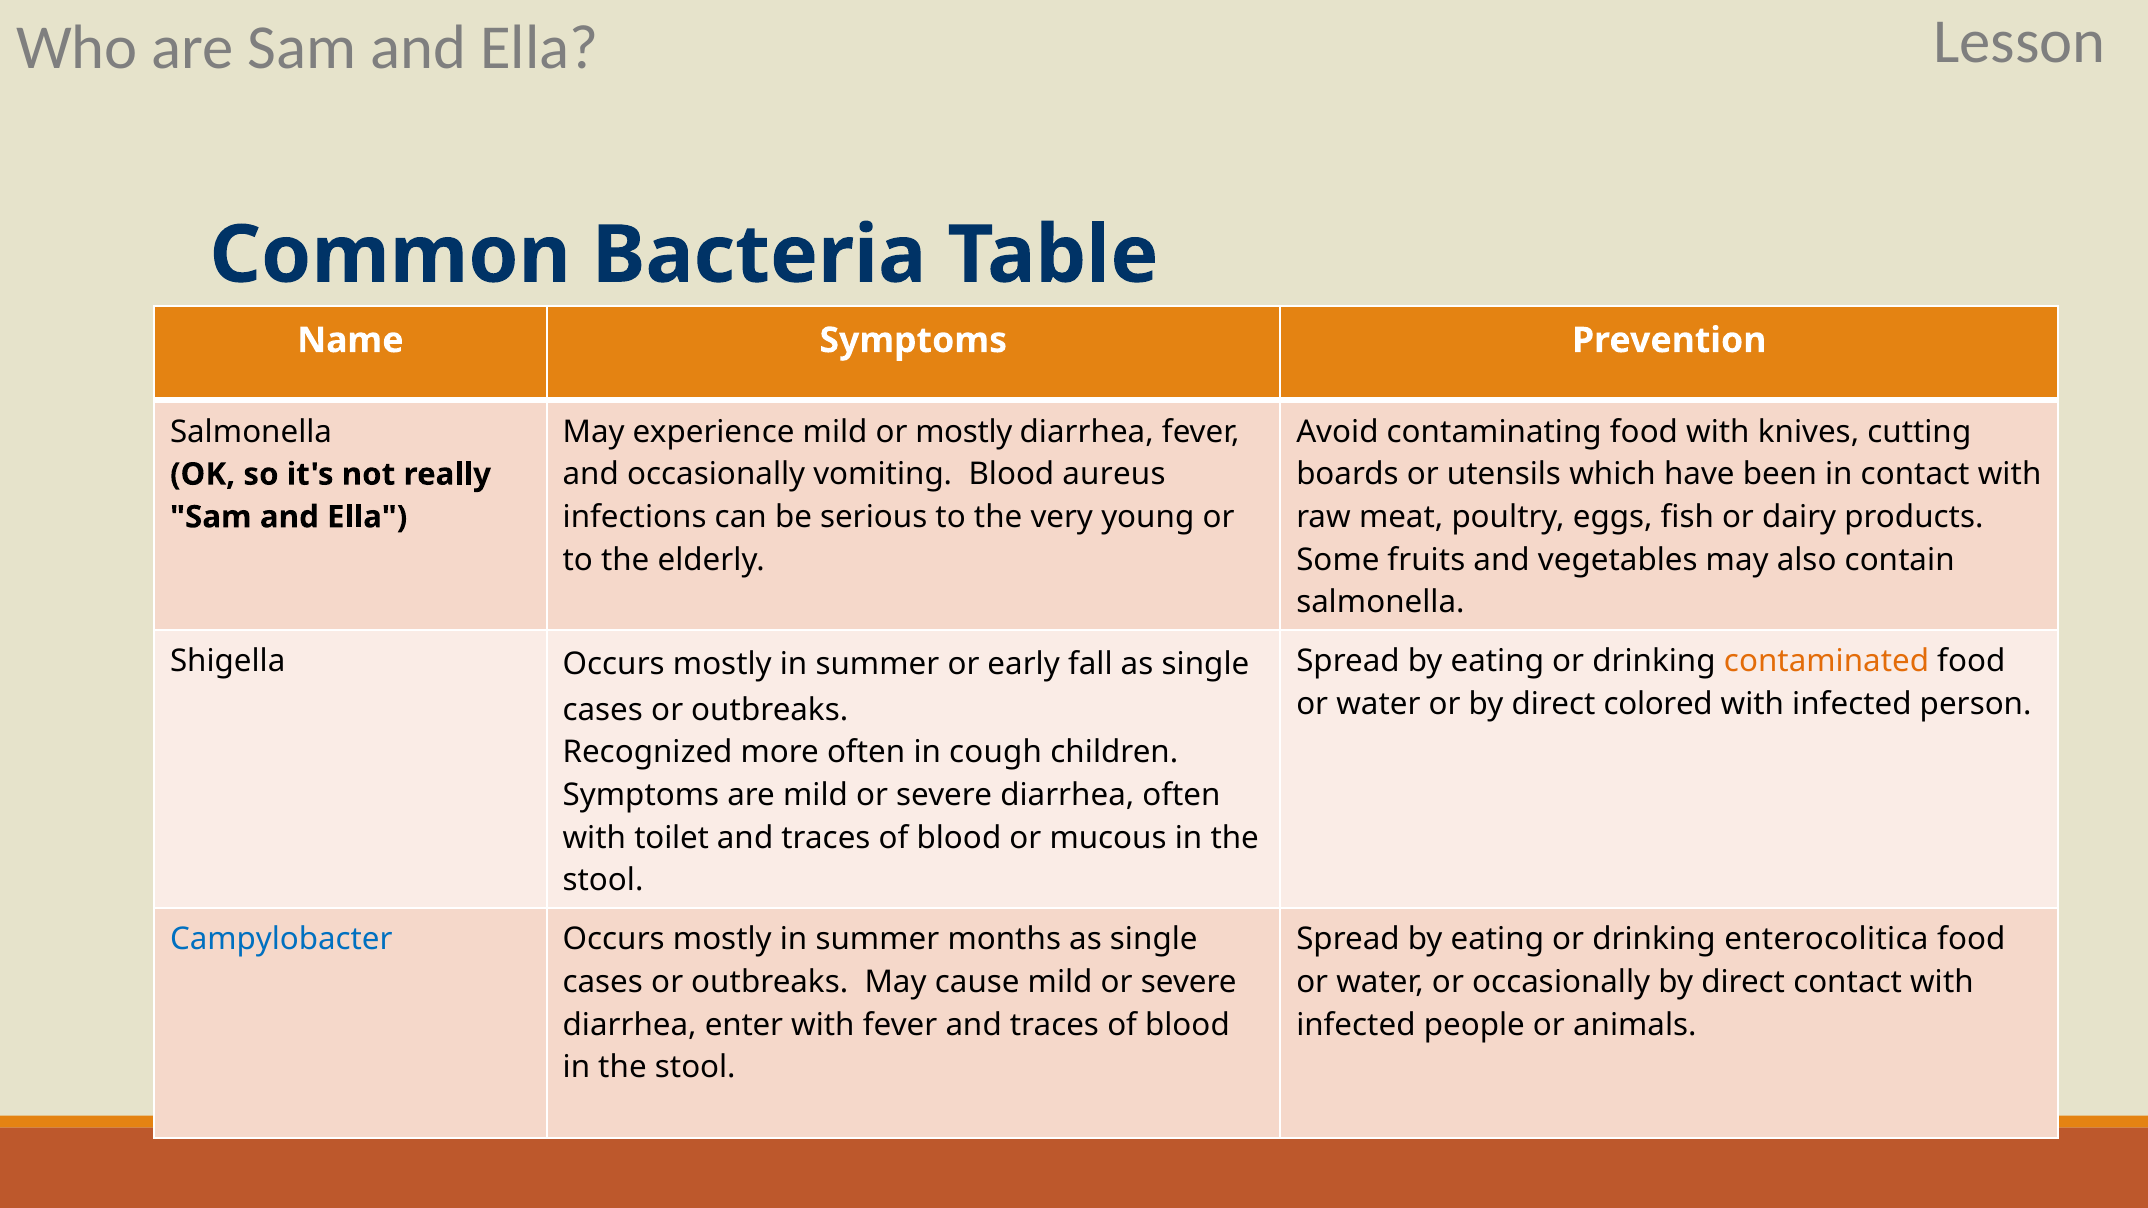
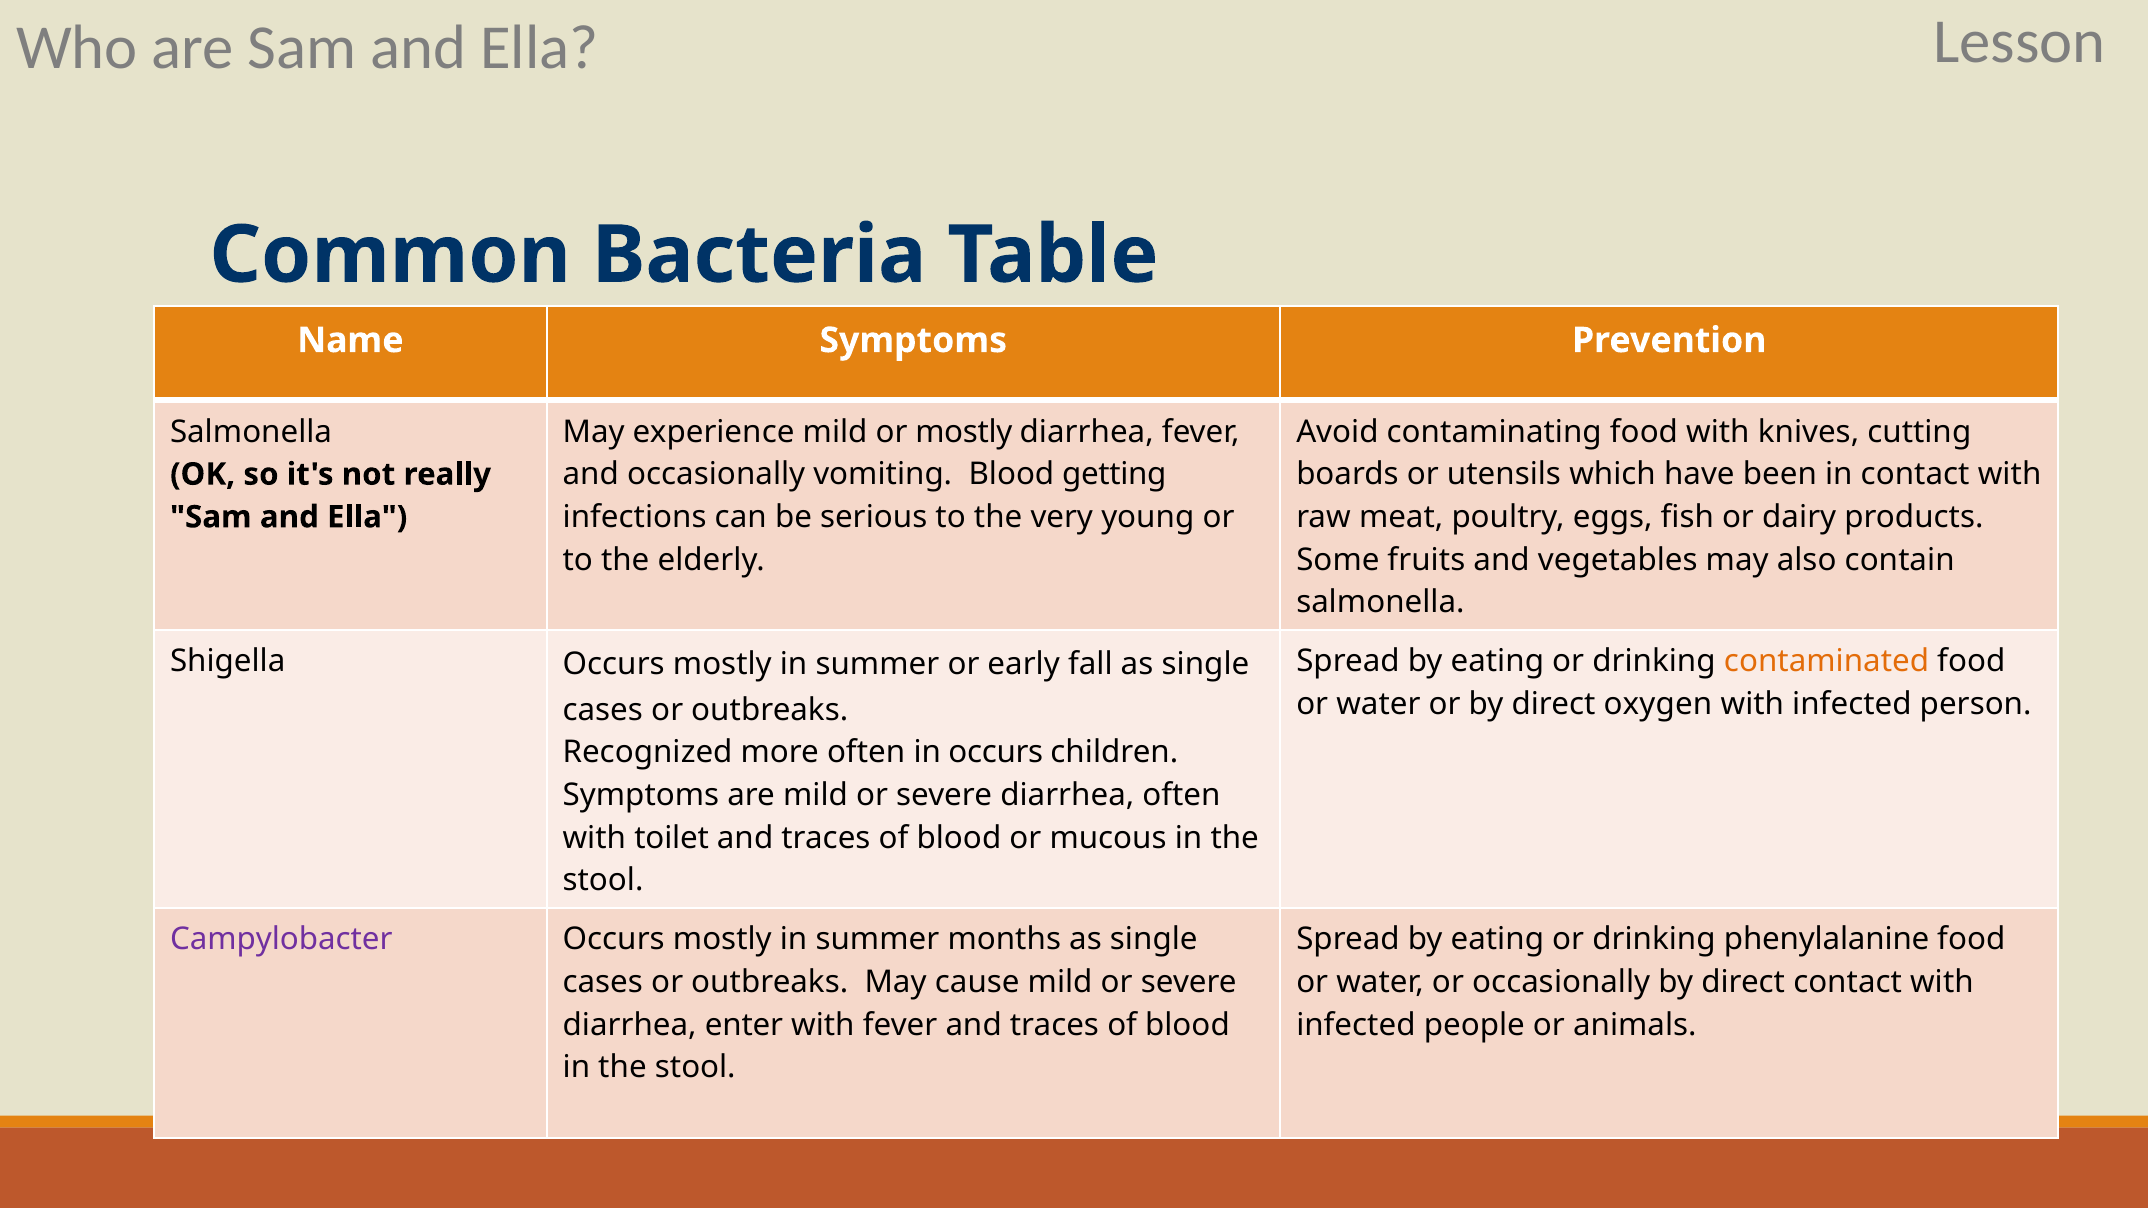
aureus: aureus -> getting (1114, 474)
colored: colored -> oxygen (1658, 704)
in cough: cough -> occurs (996, 753)
Campylobacter colour: blue -> purple (281, 940)
enterocolitica: enterocolitica -> phenylalanine (1827, 940)
